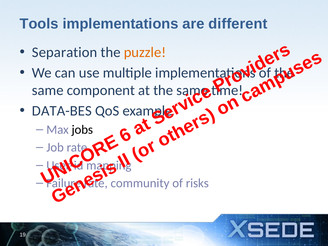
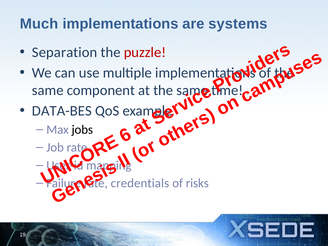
Tools: Tools -> Much (39, 24)
different: different -> systems (238, 24)
puzzle colour: orange -> red (145, 52)
community: community -> credentials (140, 183)
